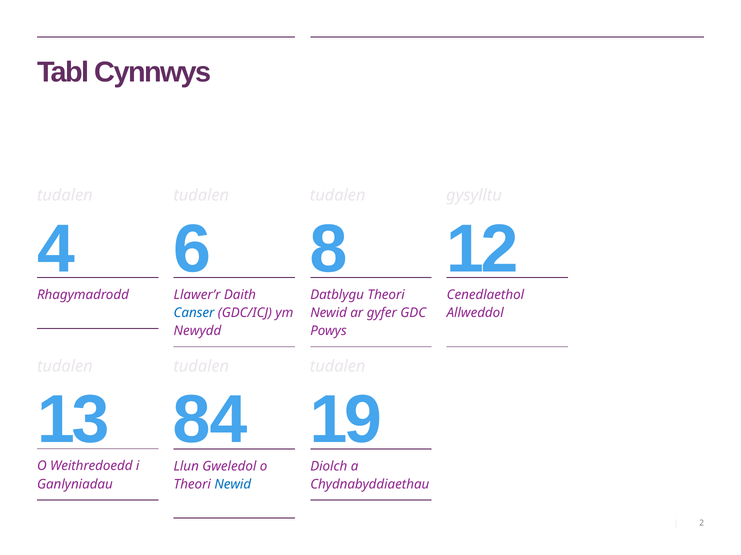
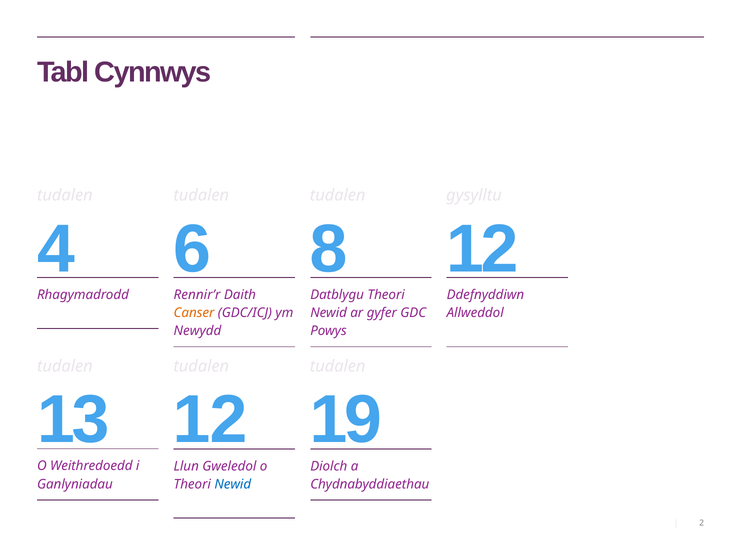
Llawer’r: Llawer’r -> Rennir’r (197, 295)
Cenedlaethol: Cenedlaethol -> Ddefnyddiwn (485, 295)
Canser colour: blue -> orange (194, 313)
13 84: 84 -> 12 (210, 421)
